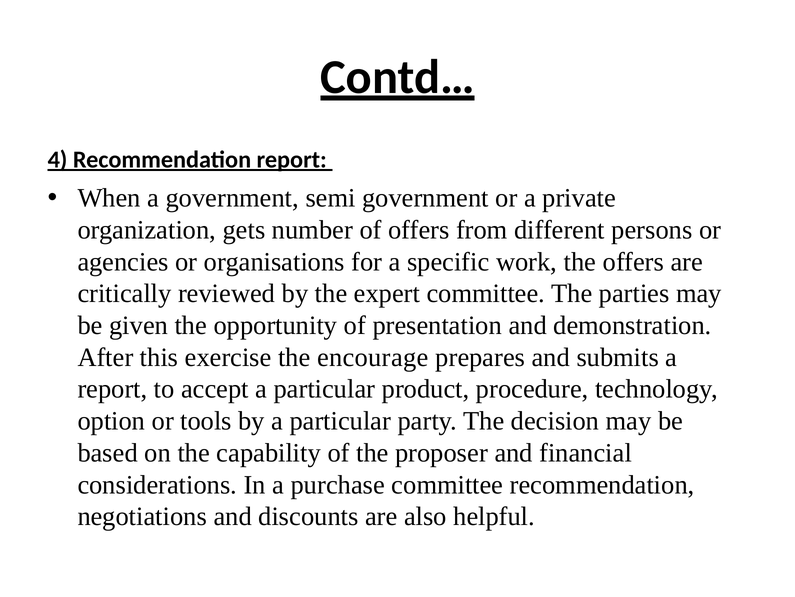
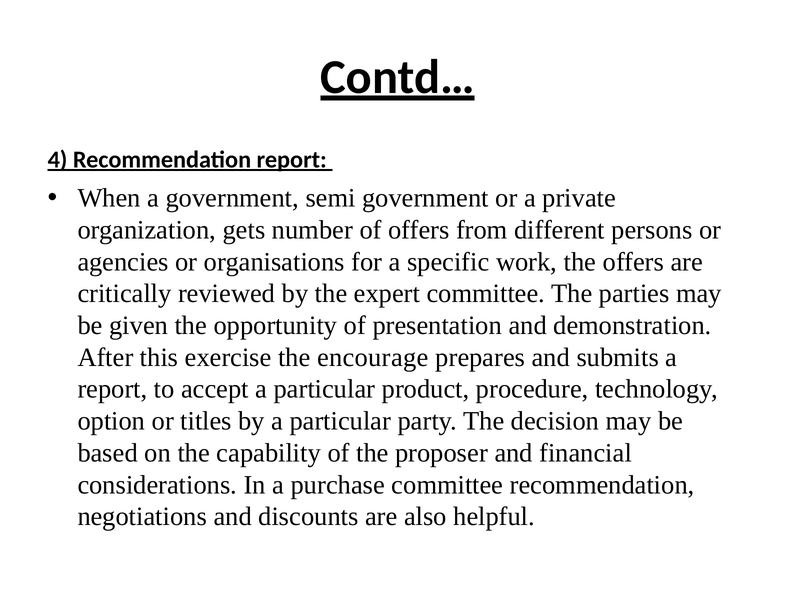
tools: tools -> titles (206, 421)
